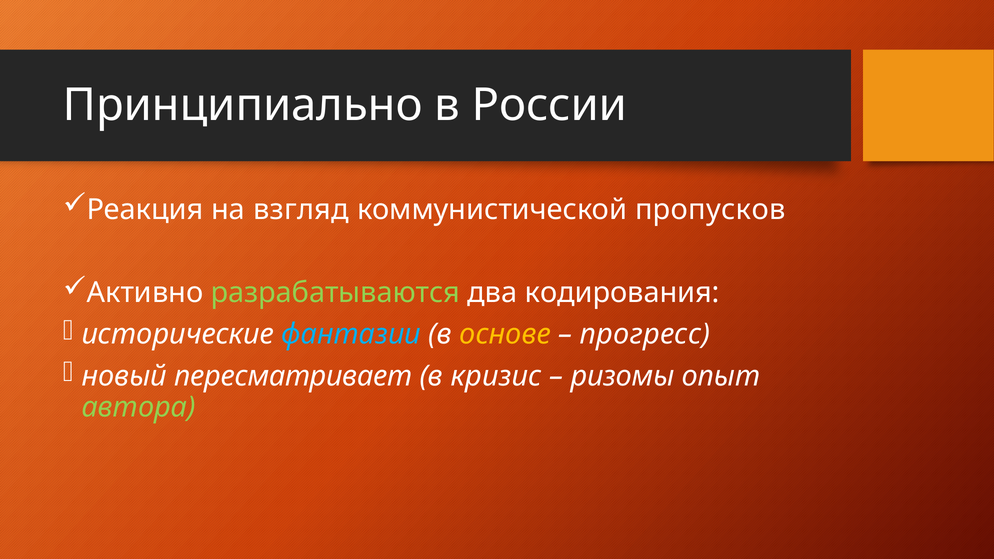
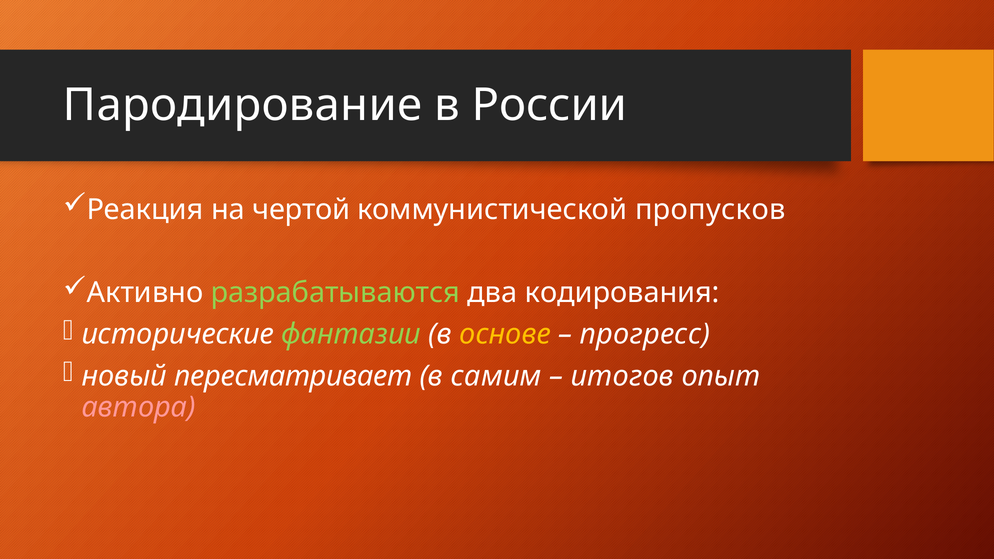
Принципиально: Принципиально -> Пародирование (243, 105)
взгляд: взгляд -> чертой (301, 210)
фантазии colour: light blue -> light green (351, 335)
кризис: кризис -> самим (496, 376)
ризомы: ризомы -> итогов (622, 376)
автора colour: light green -> pink (139, 407)
